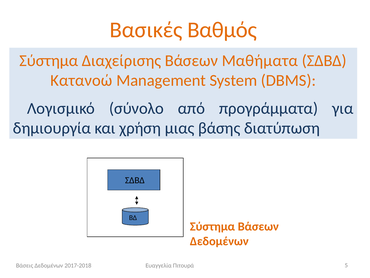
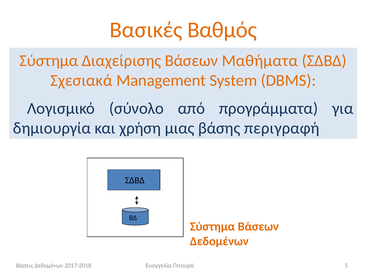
Κατανοώ: Κατανοώ -> Σχεσιακά (81, 80)
διατύπωση: διατύπωση -> περιγραφή (282, 128)
